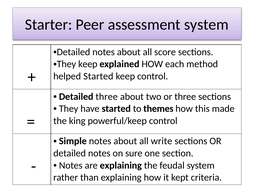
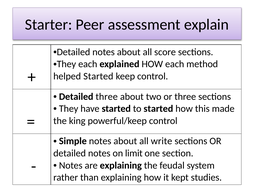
assessment system: system -> explain (206, 25)
They keep: keep -> each (88, 64)
to themes: themes -> started (158, 108)
sure: sure -> limit (134, 153)
criteria: criteria -> studies (206, 177)
